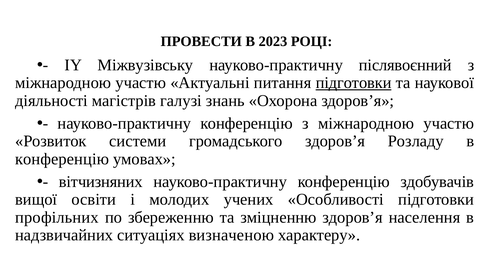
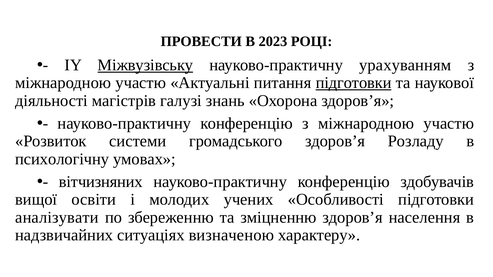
Міжвузівську underline: none -> present (145, 65)
післявоєнний: післявоєнний -> урахуванням (405, 65)
конференцію: конференцію -> психологічну (62, 159)
профільних: профільних -> аналізувати (57, 218)
